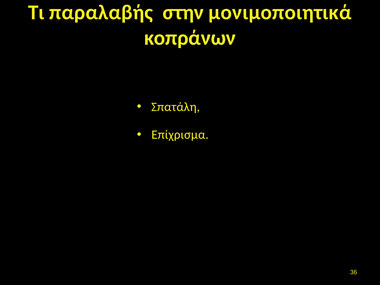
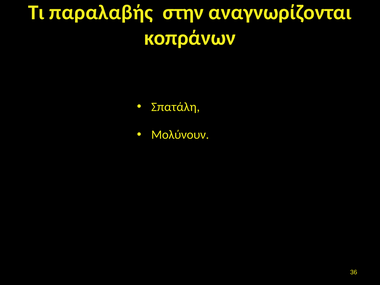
μονιμοποιητικά: μονιμοποιητικά -> αναγνωρίζονται (280, 13)
Επίχρισμα: Επίχρισμα -> Μολύνουν (180, 135)
